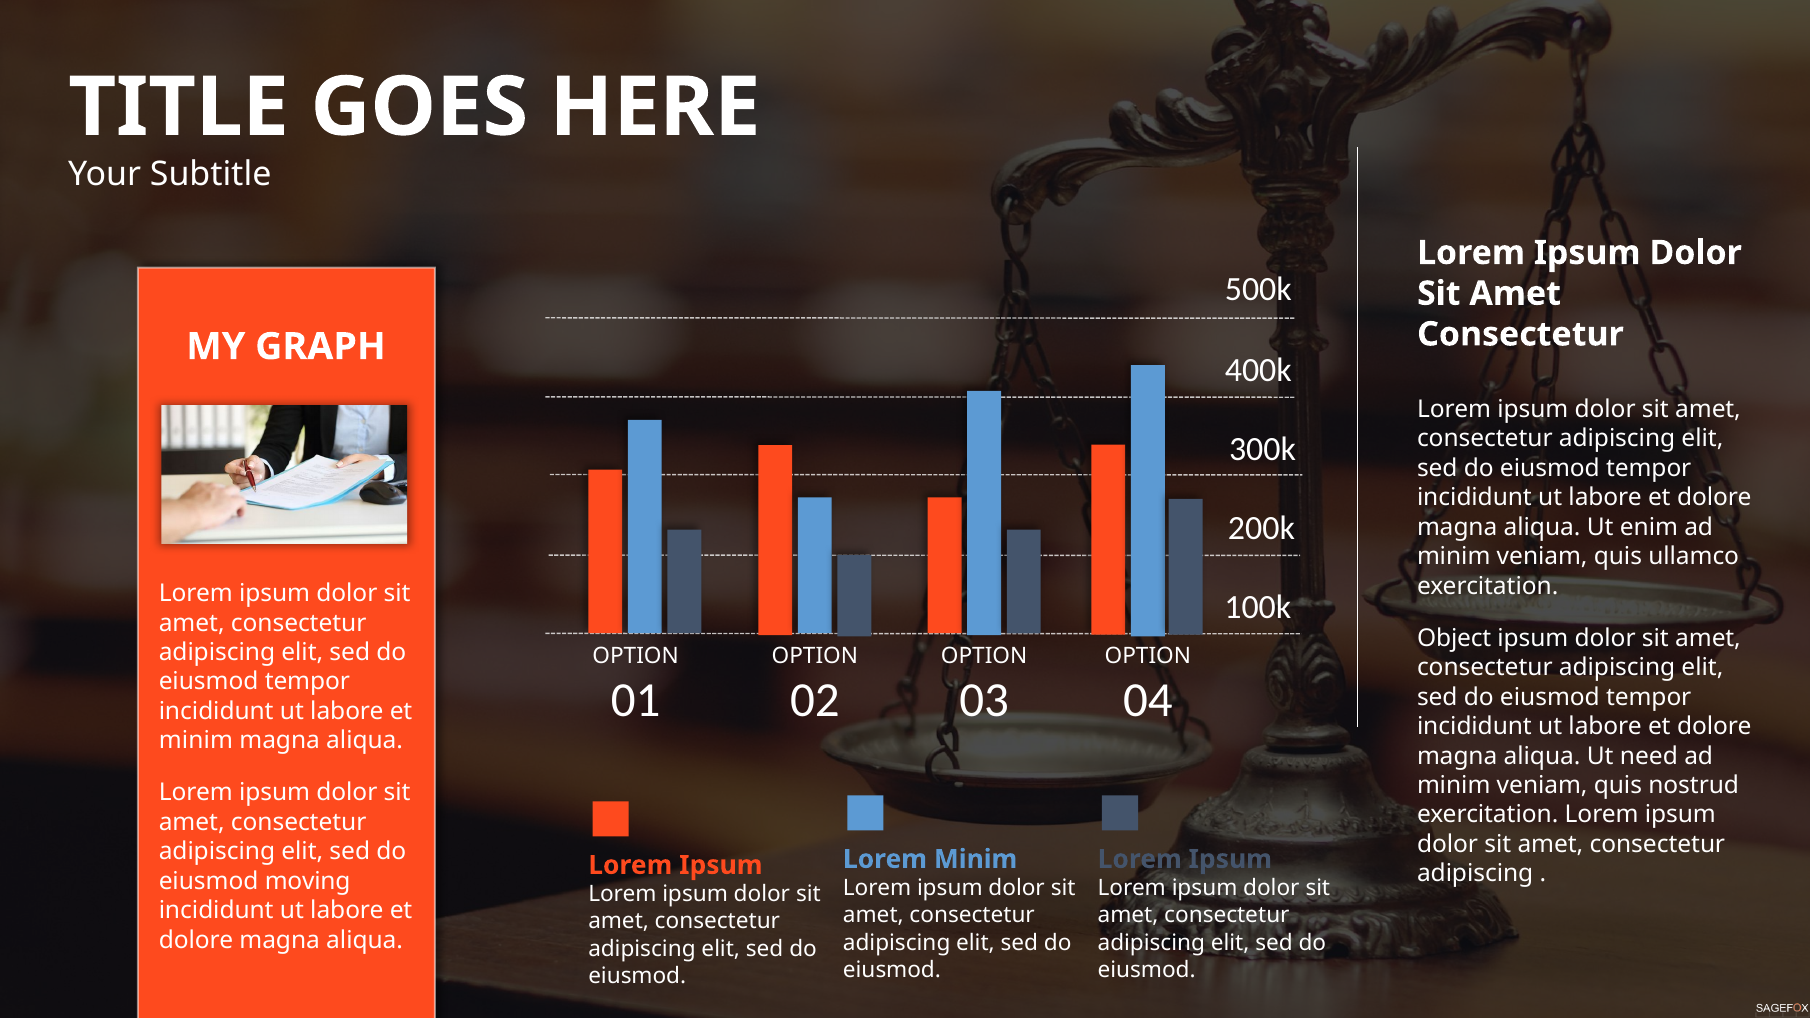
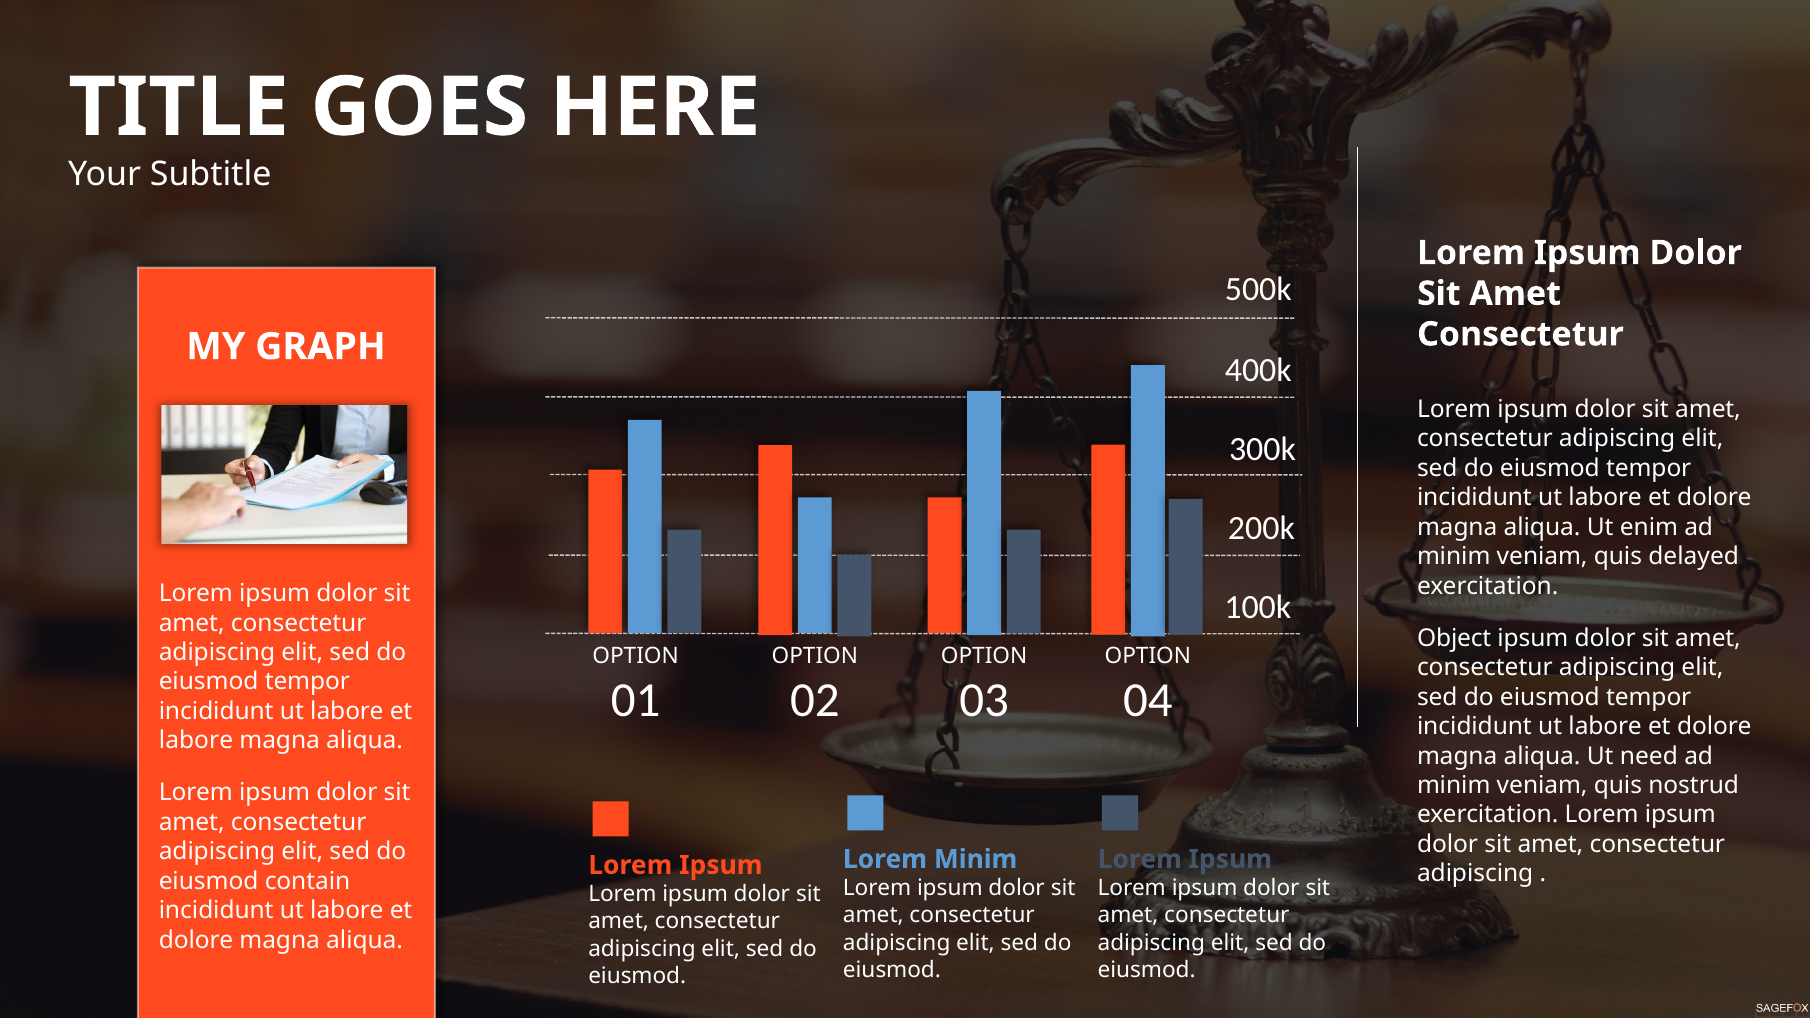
ullamco: ullamco -> delayed (1694, 557)
minim: minim -> labore (196, 741)
moving: moving -> contain (307, 881)
